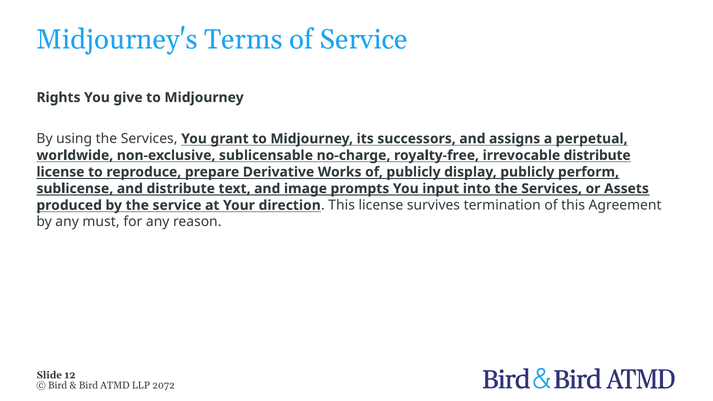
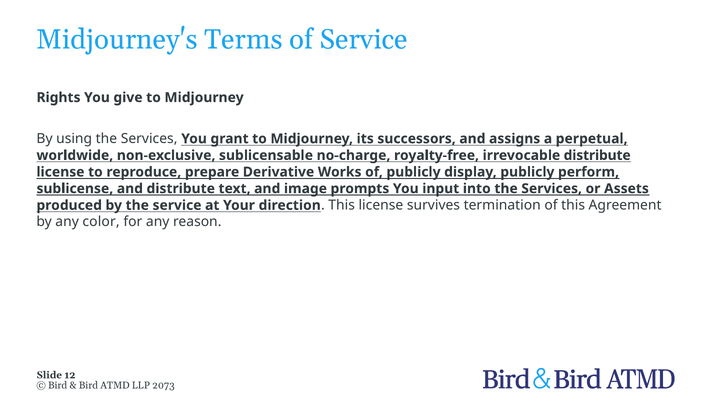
must: must -> color (101, 222)
2072: 2072 -> 2073 (163, 386)
